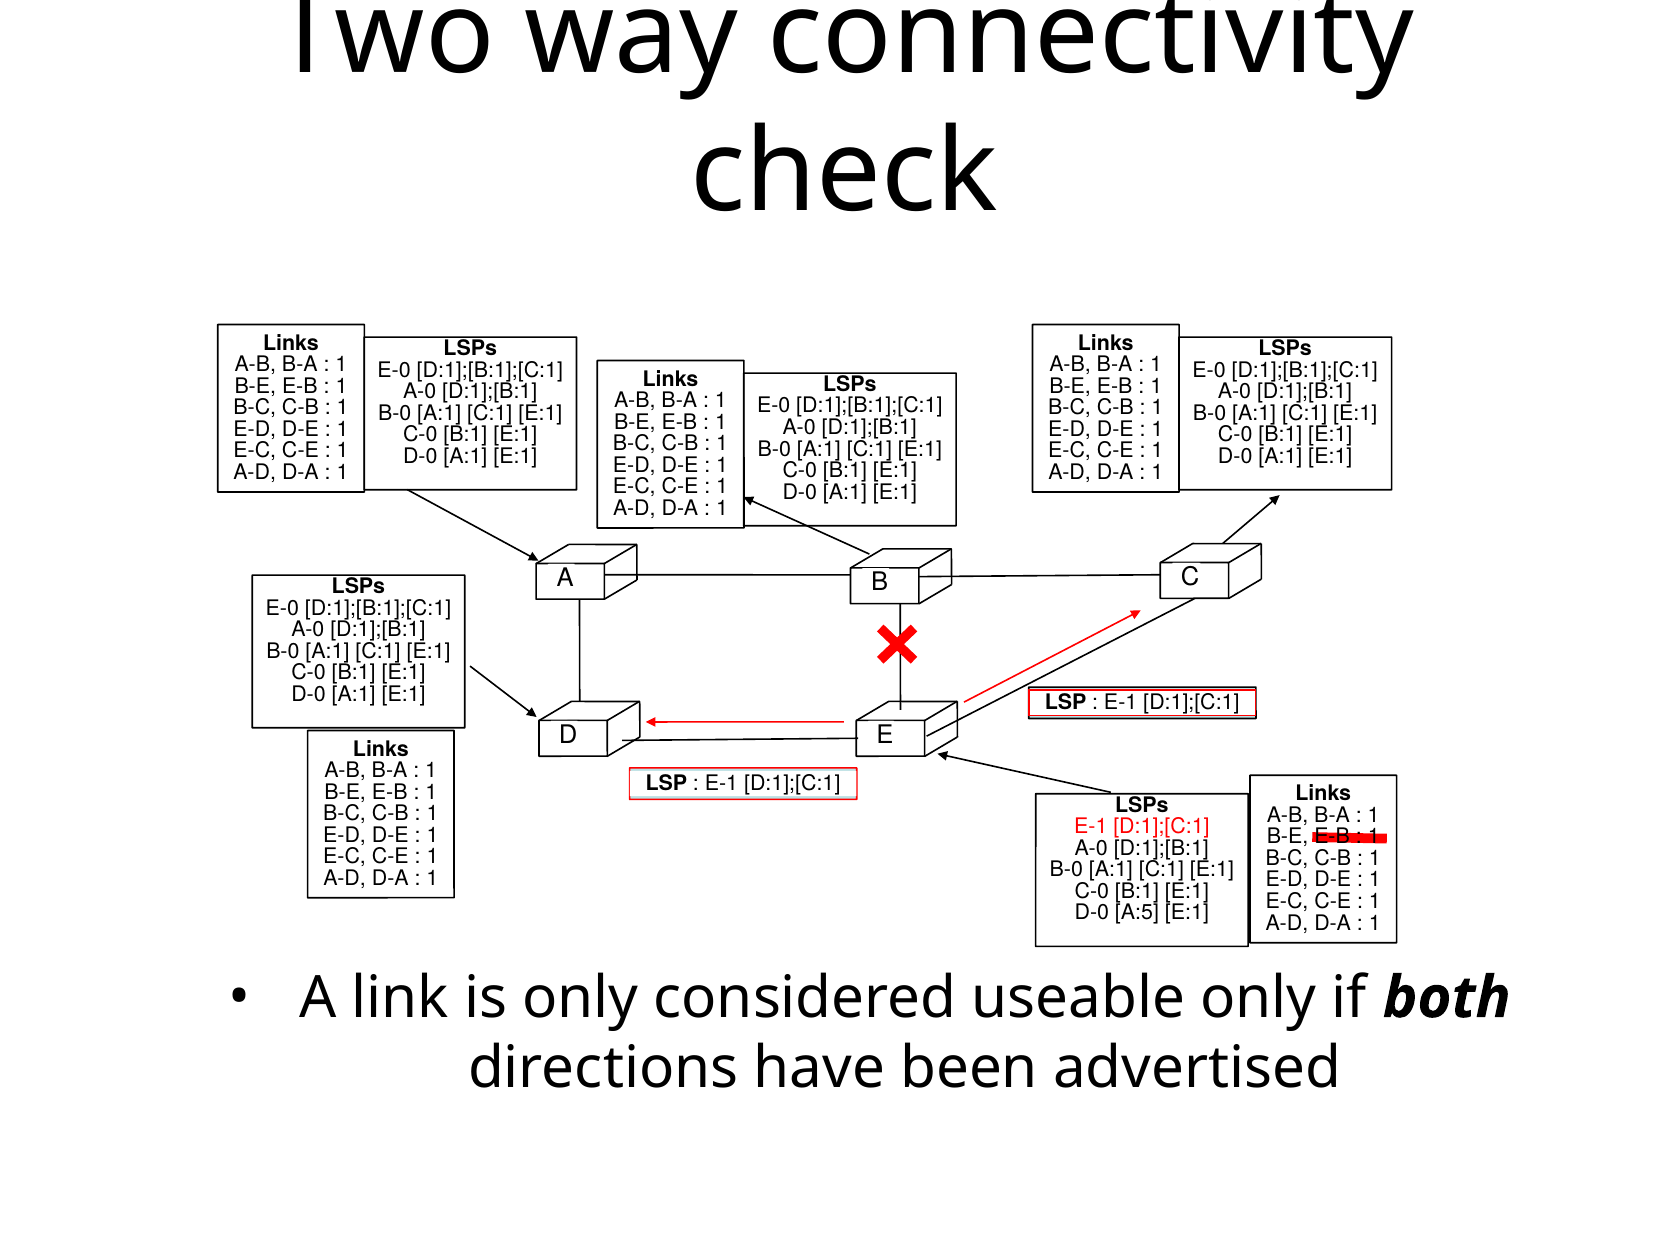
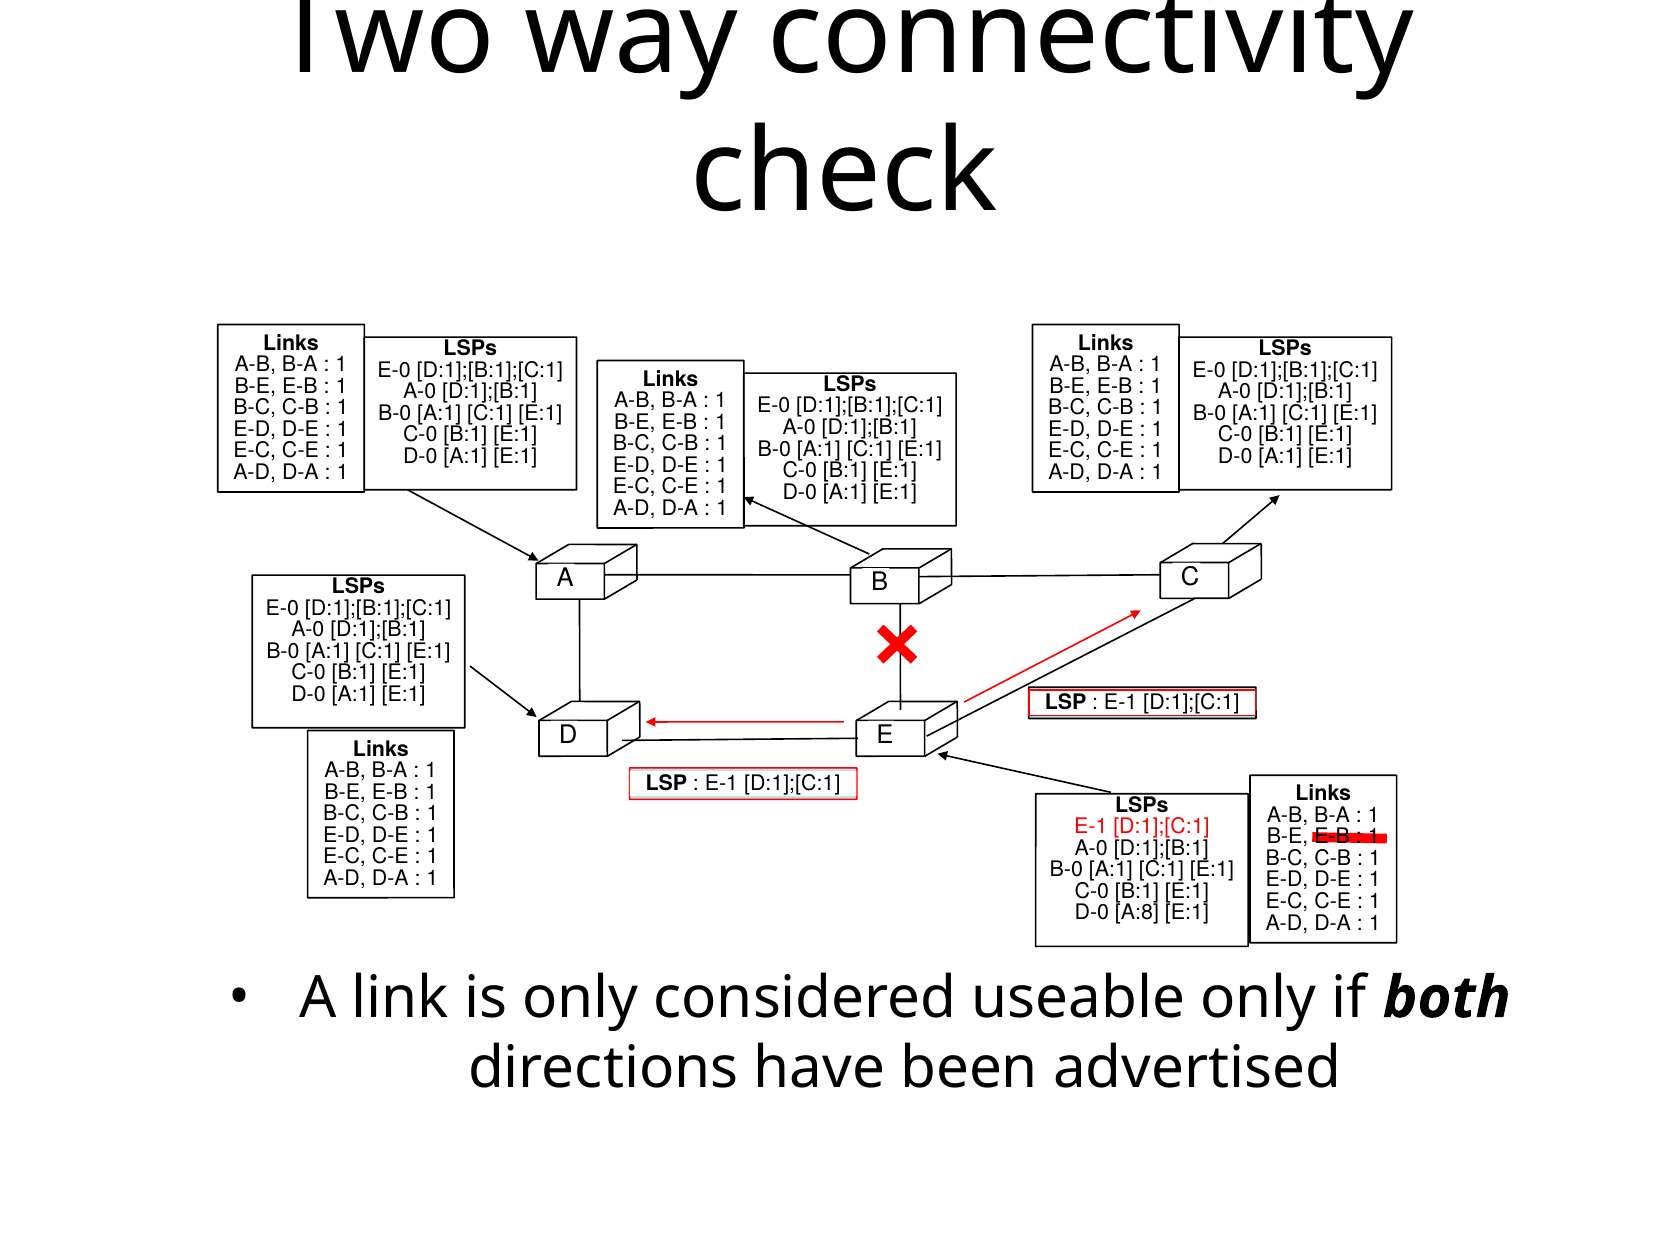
A:5: A:5 -> A:8 (1137, 912)
